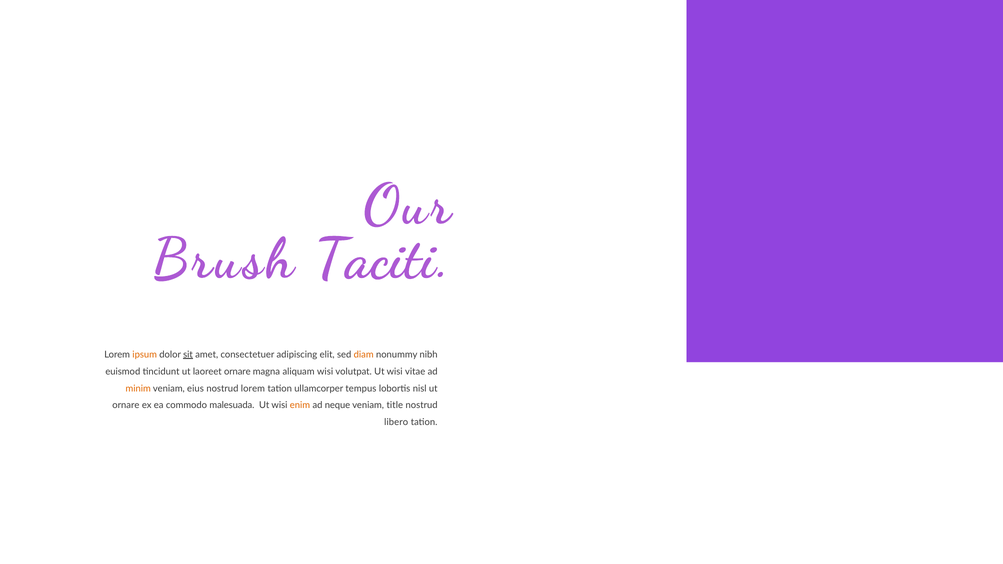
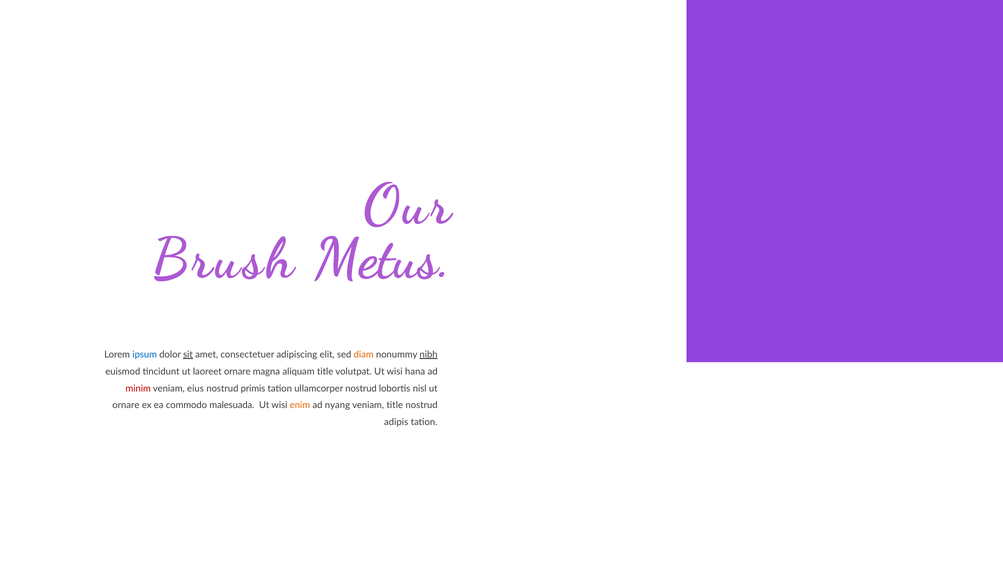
Taciti: Taciti -> Metus (383, 258)
ipsum colour: orange -> blue (145, 355)
nibh underline: none -> present (429, 355)
aliquam wisi: wisi -> title (325, 372)
vitae: vitae -> hana (415, 372)
minim colour: orange -> red (138, 389)
nostrud lorem: lorem -> primis (253, 389)
ullamcorper tempus: tempus -> nostrud (361, 389)
neque: neque -> nyang (337, 406)
libero: libero -> adipis (396, 422)
